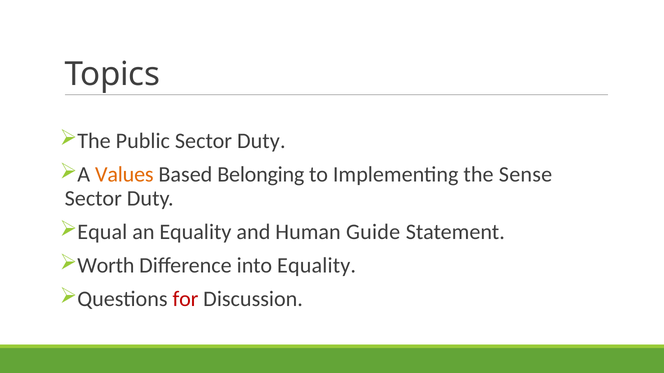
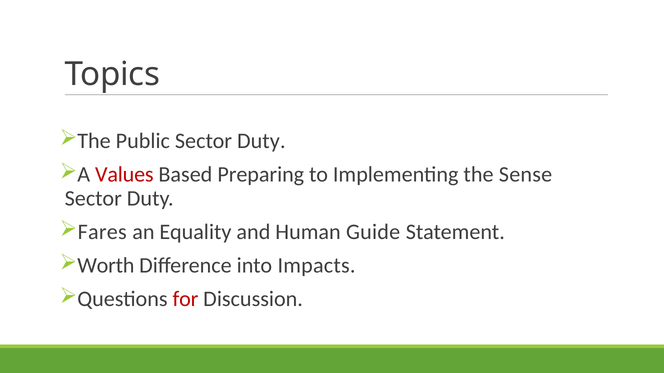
Values colour: orange -> red (124, 175)
Belonging: Belonging -> Preparing (261, 175)
Equal: Equal -> Fares (102, 232)
into Equality: Equality -> Impacts (317, 266)
